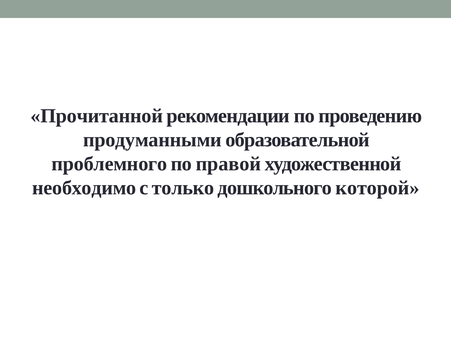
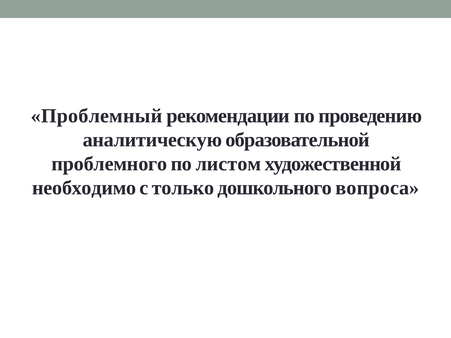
Прочитанной: Прочитанной -> Проблемный (97, 116)
продуманными: продуманными -> аналитическую (152, 140)
правой: правой -> листом (228, 164)
которой: которой -> вопроса (377, 188)
